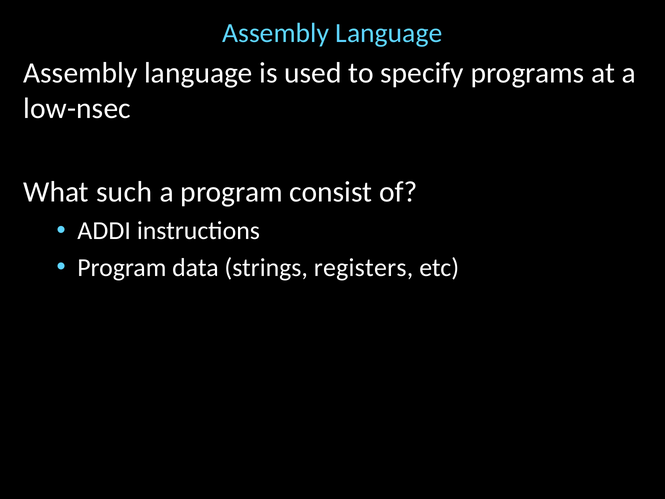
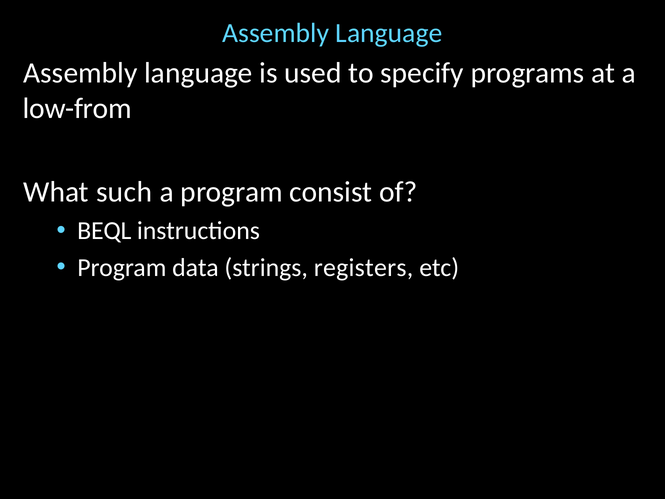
low-nsec: low-nsec -> low-from (77, 109)
ADDI: ADDI -> BEQL (104, 231)
